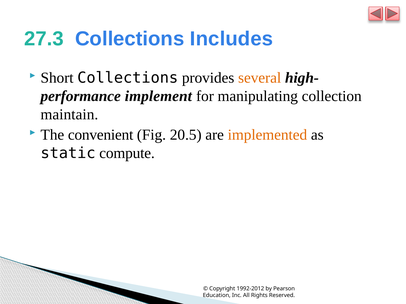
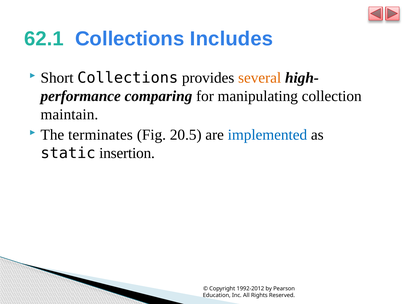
27.3: 27.3 -> 62.1 (44, 39)
implement: implement -> comparing (158, 96)
convenient: convenient -> terminates (100, 135)
implemented colour: orange -> blue (267, 135)
compute: compute -> insertion (127, 153)
